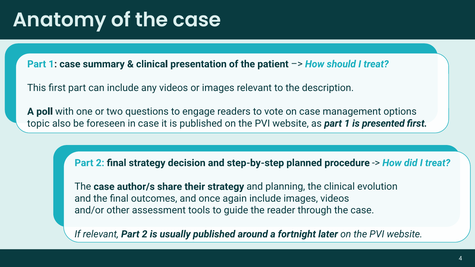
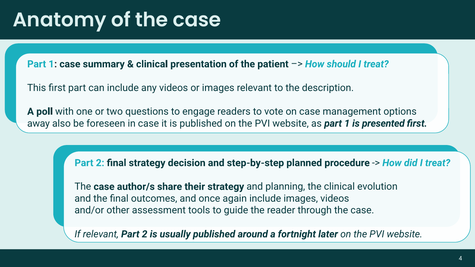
topic: topic -> away (39, 123)
